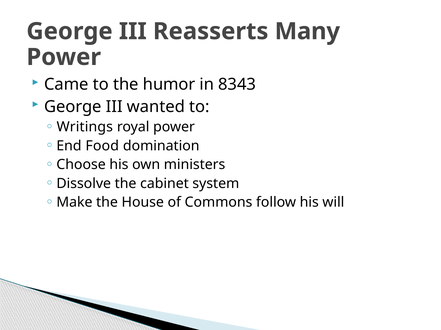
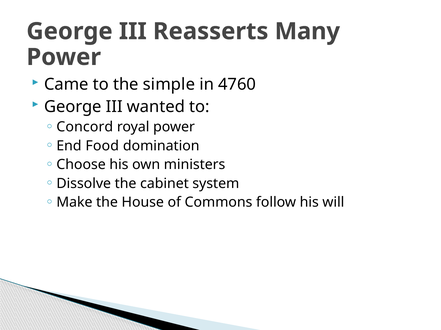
humor: humor -> simple (169, 85)
8343: 8343 -> 4760 (237, 85)
Writings: Writings -> Concord (85, 127)
